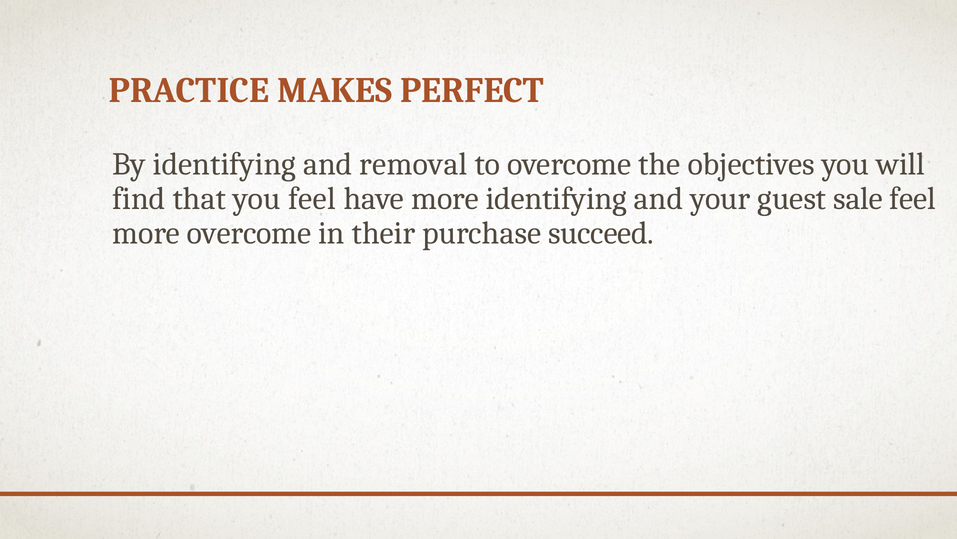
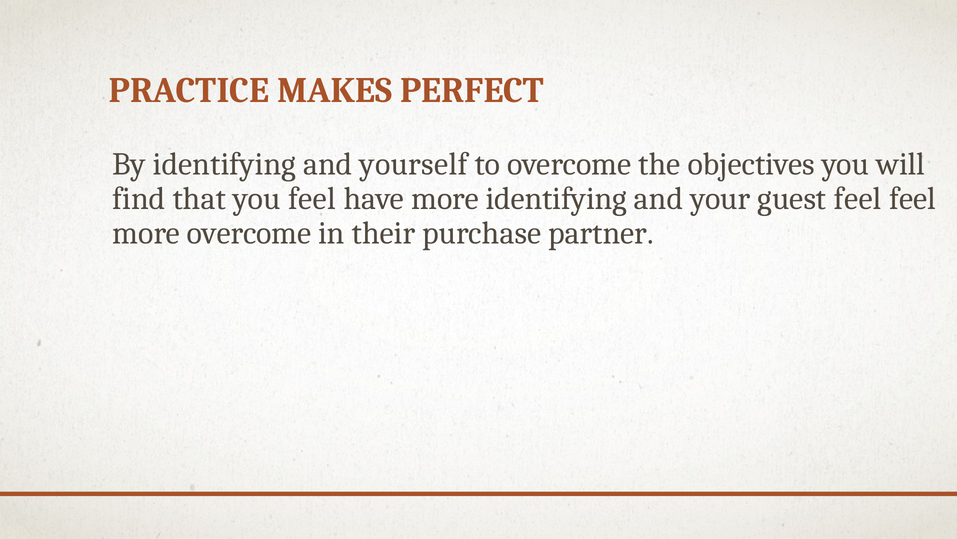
removal: removal -> yourself (413, 164)
guest sale: sale -> feel (858, 198)
succeed: succeed -> partner (601, 233)
